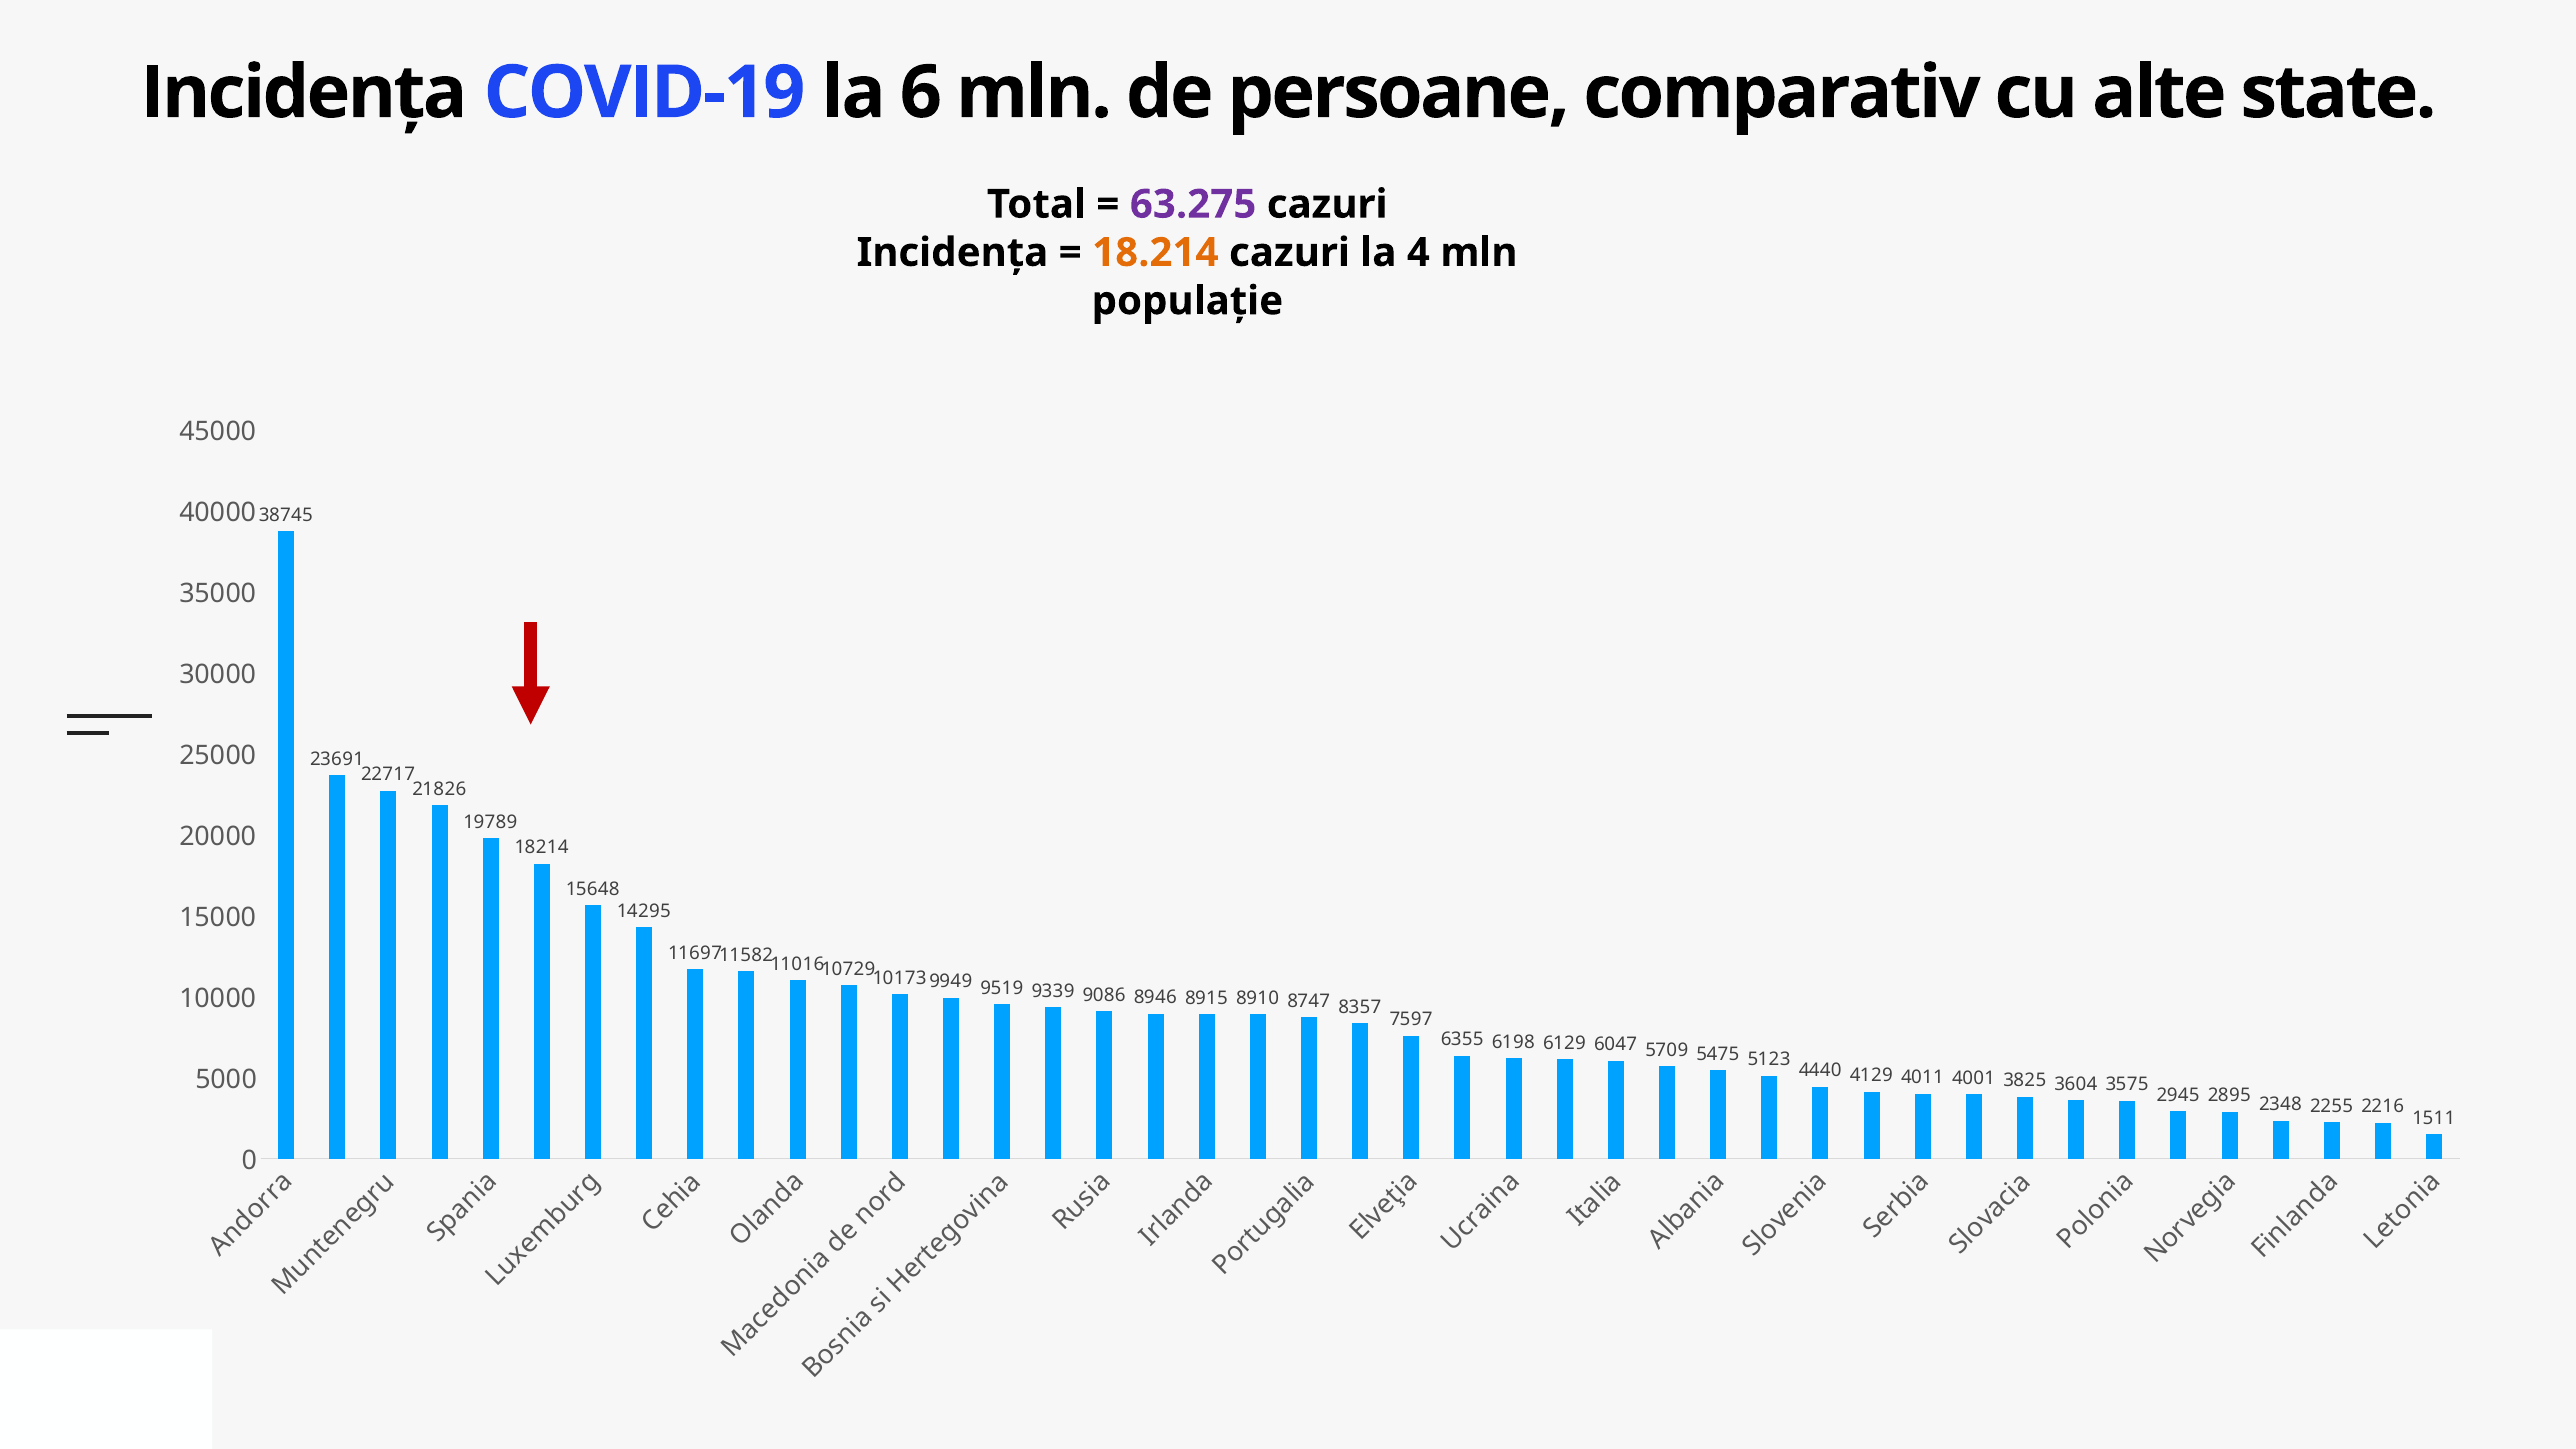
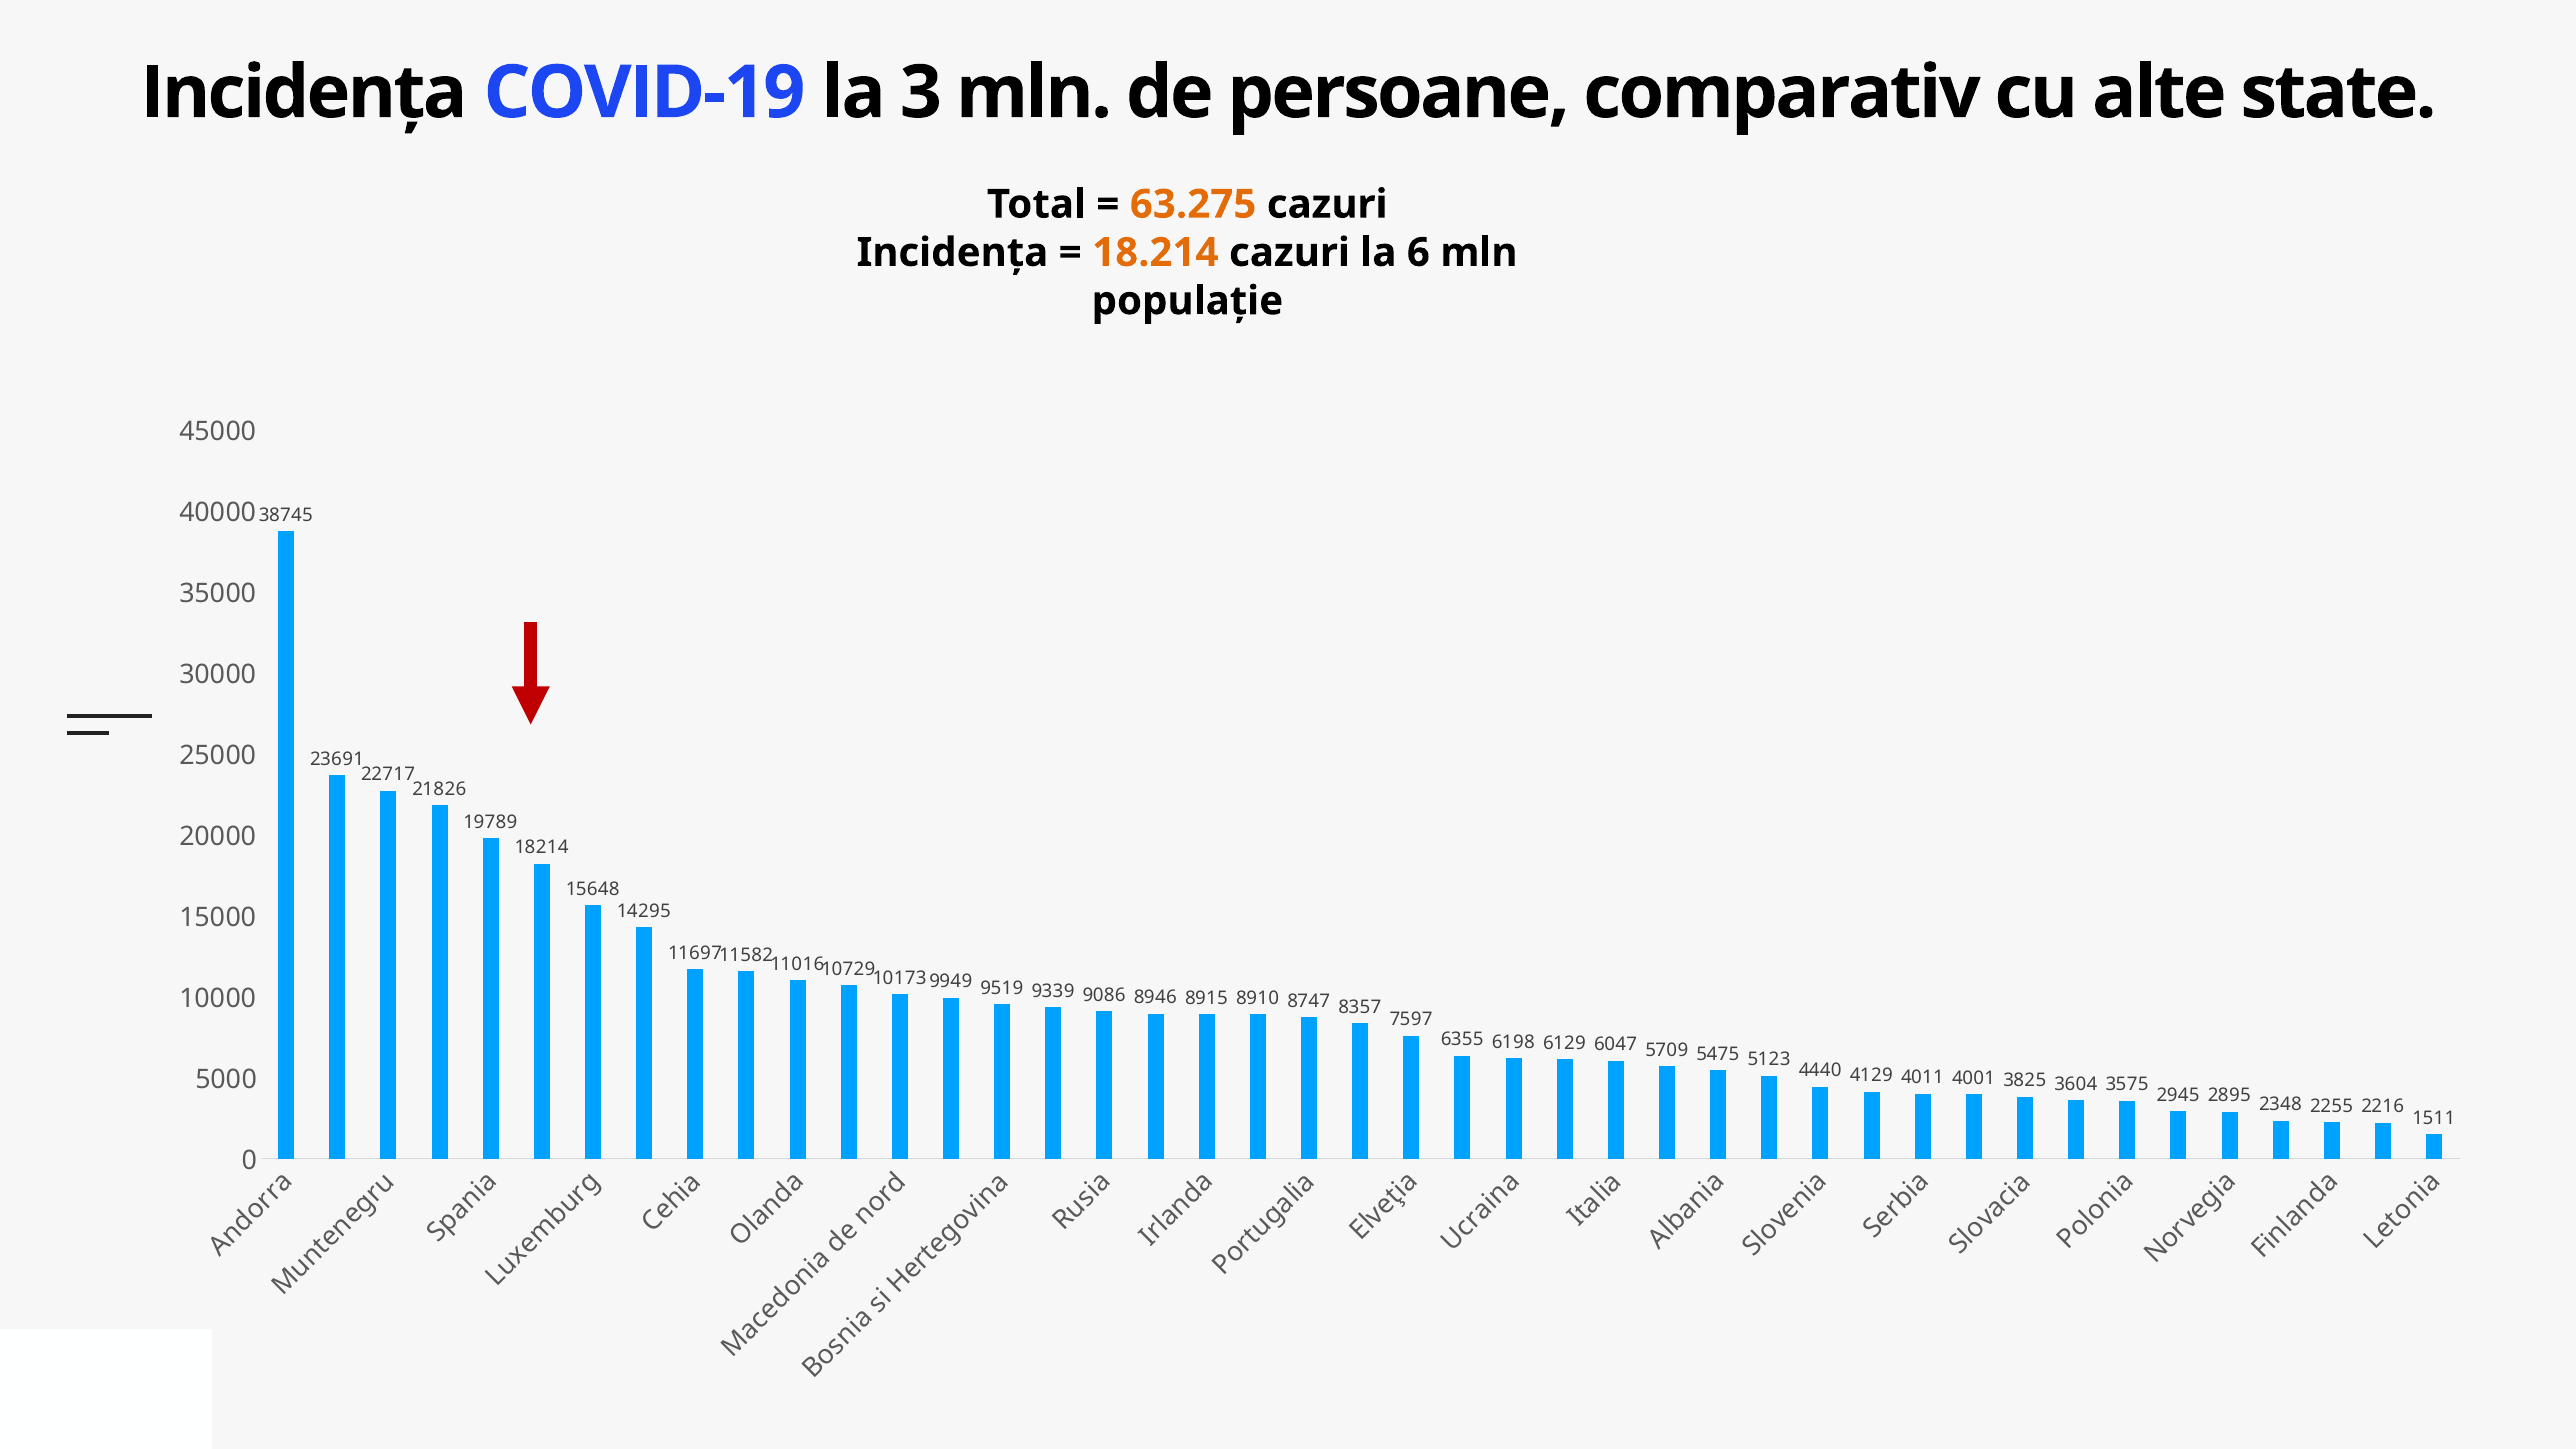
6: 6 -> 3 (921, 93)
63.275 colour: purple -> orange (1193, 204)
4: 4 -> 6 (1418, 253)
